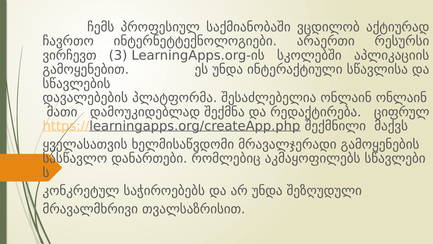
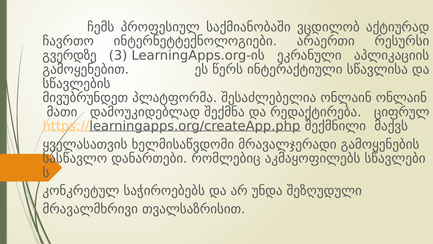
ვირჩევთ: ვირჩევთ -> გვერდზე (70, 55)
სკოლებში: სკოლებში -> ეკრანული (309, 55)
ეს უნდა: უნდა -> წერს (228, 69)
დავალებების: დავალებების -> მივუბრუნდეთ (85, 98)
